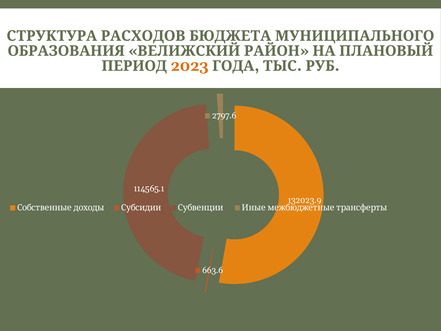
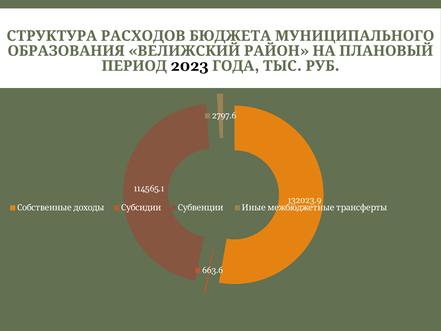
2023 colour: orange -> black (190, 66)
